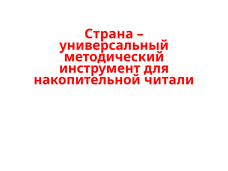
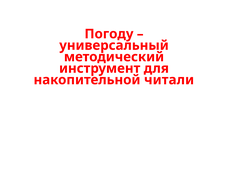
Страна: Страна -> Погоду (109, 34)
